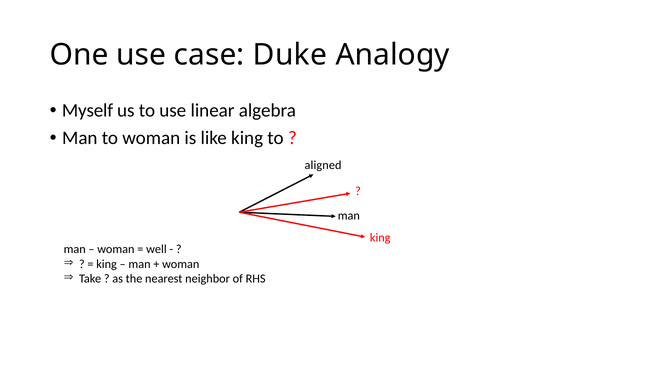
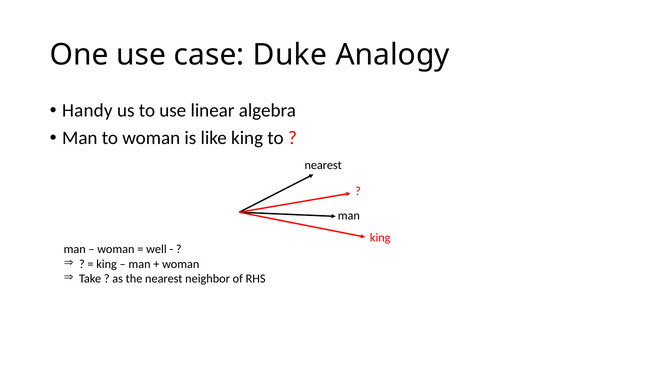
Myself: Myself -> Handy (87, 111)
aligned: aligned -> nearest (323, 165)
